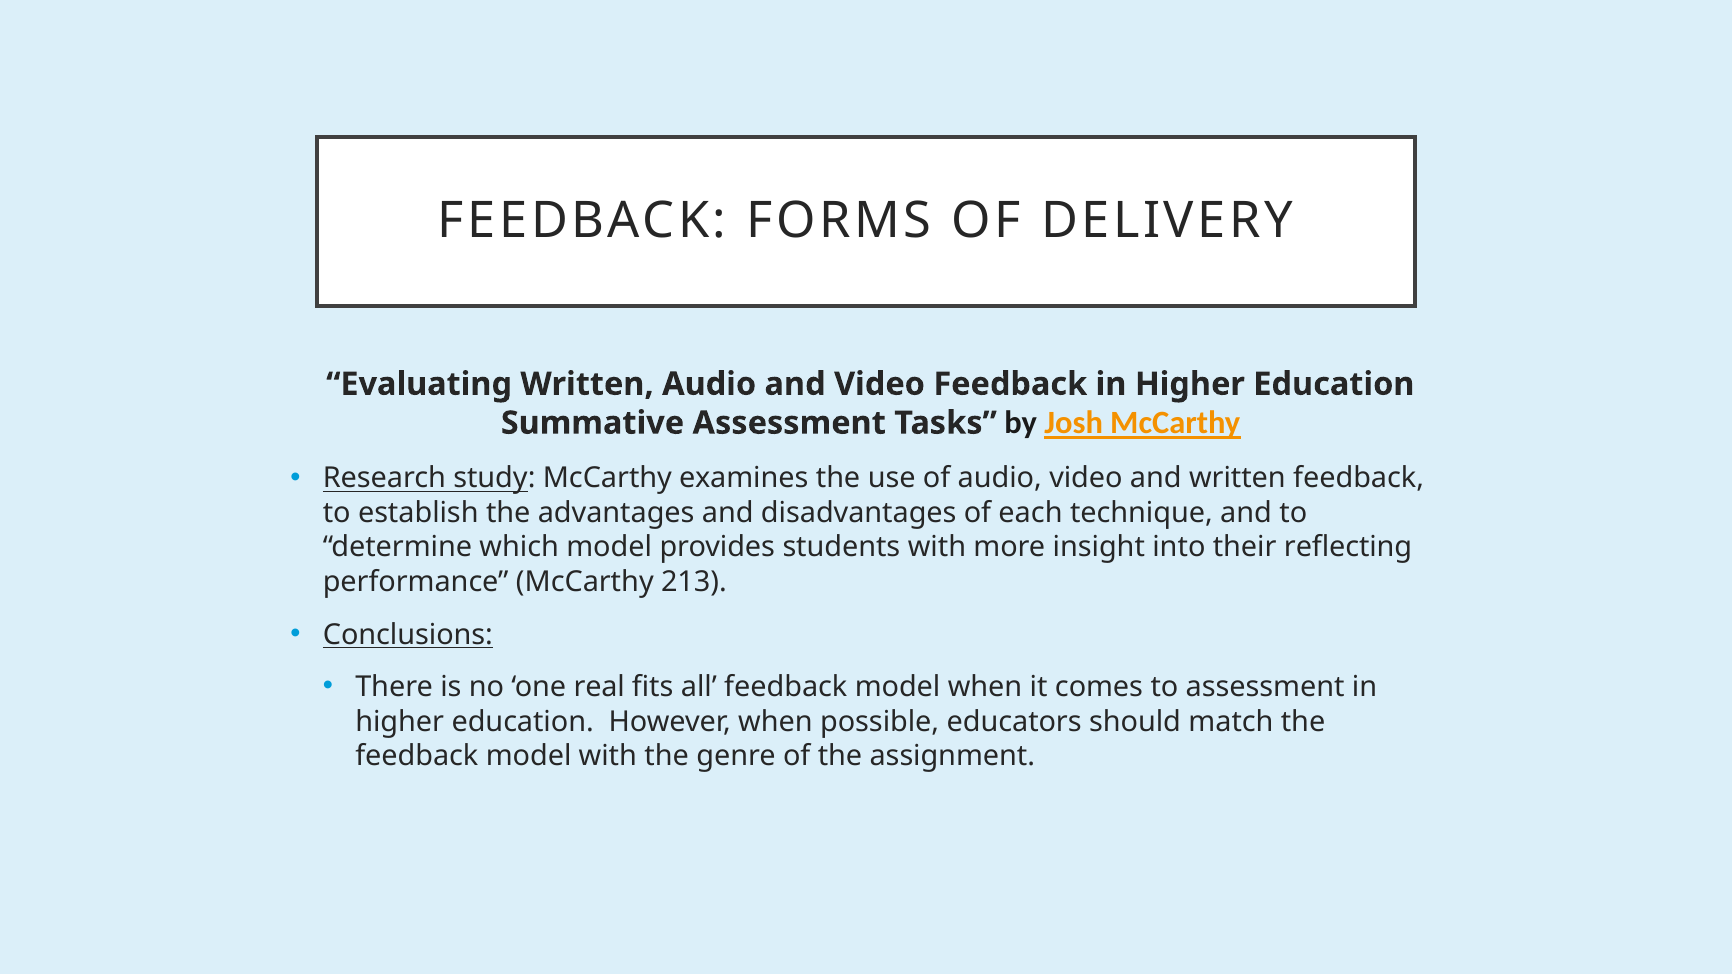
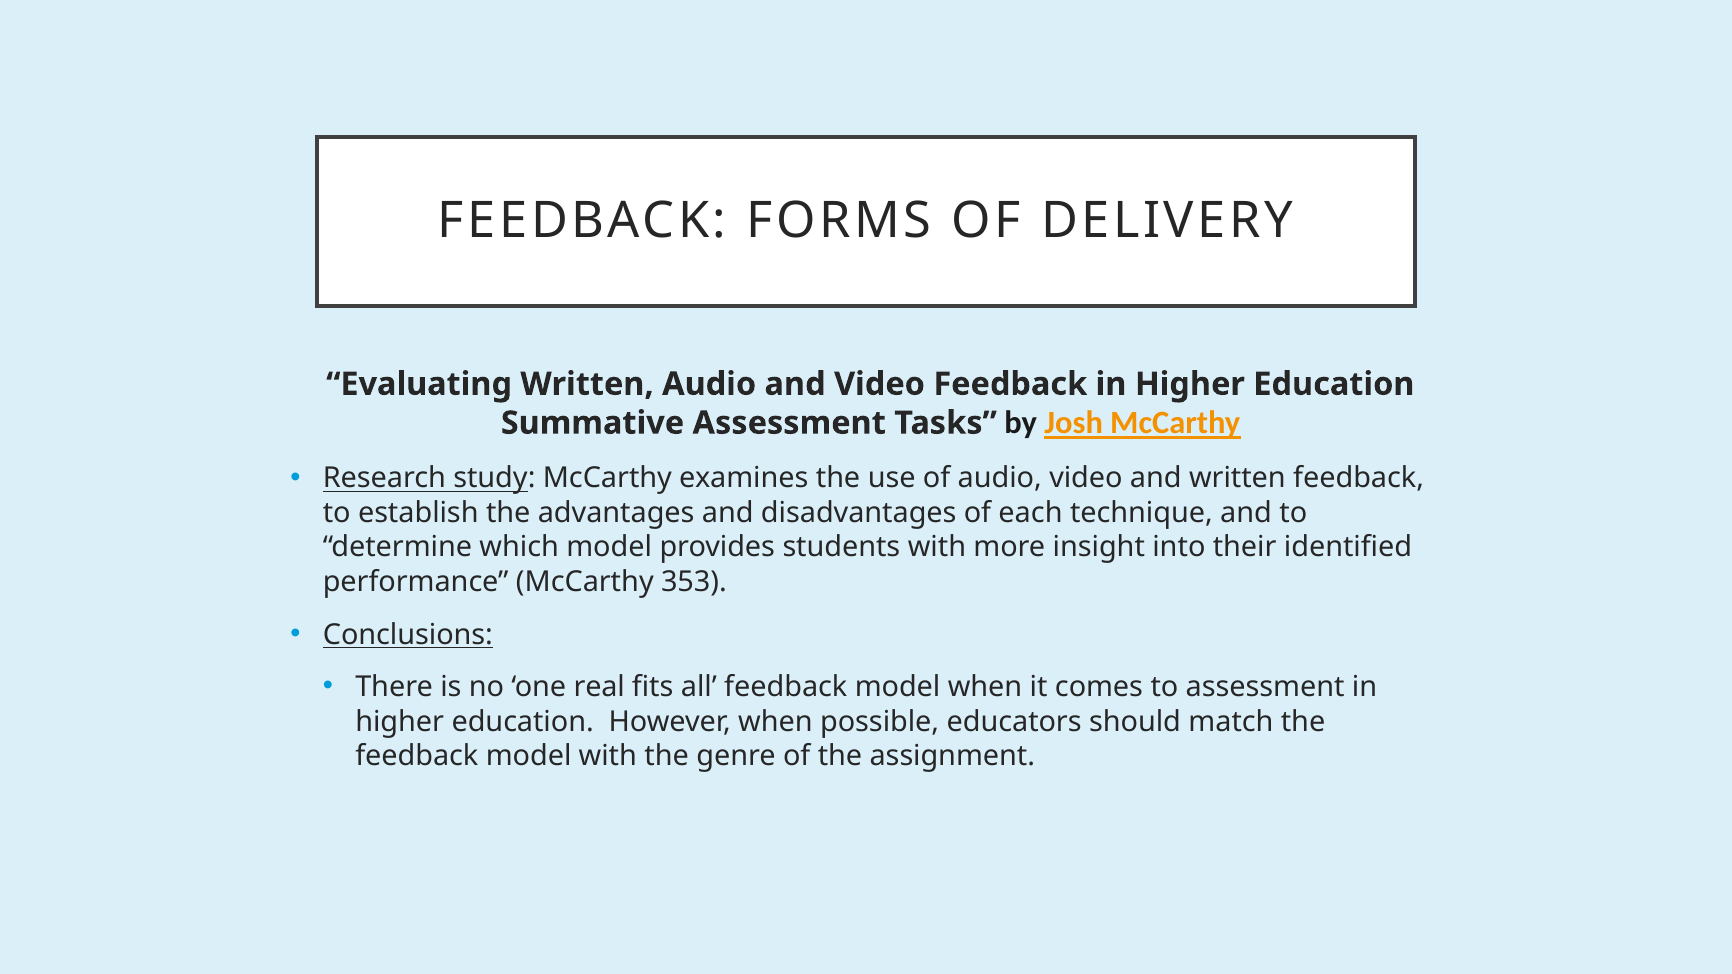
reflecting: reflecting -> identified (1348, 547)
213: 213 -> 353 (694, 582)
